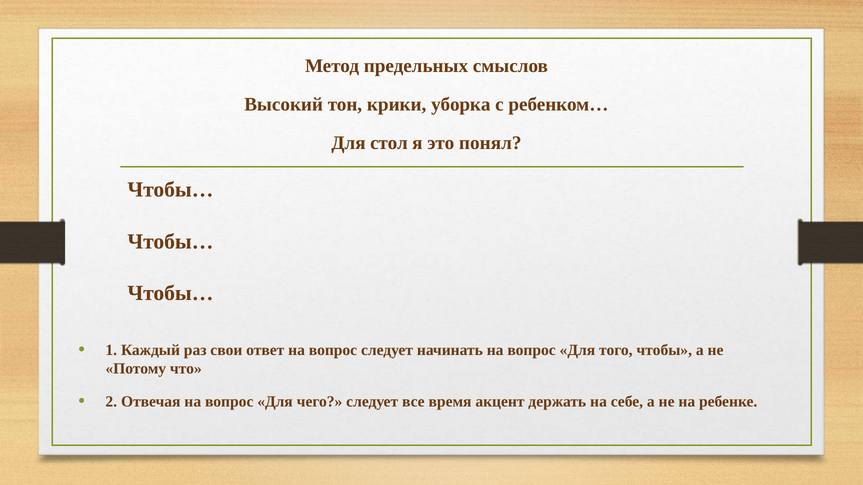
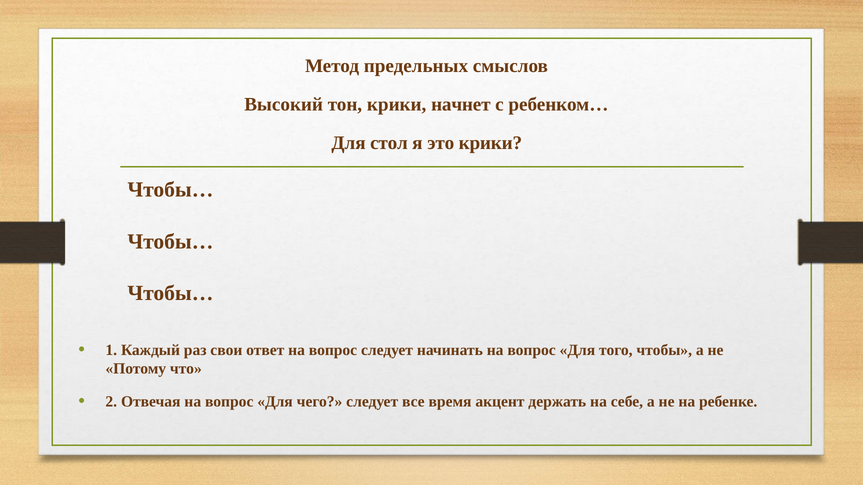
уборка: уборка -> начнет (461, 105)
это понял: понял -> крики (490, 143)
